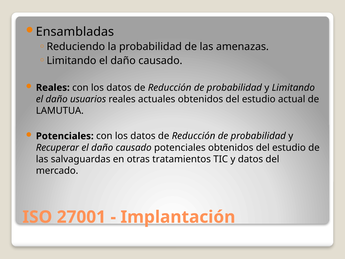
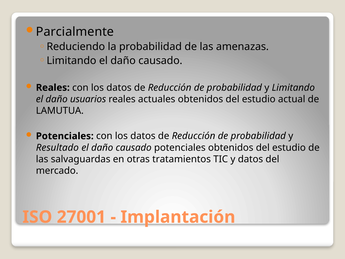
Ensambladas: Ensambladas -> Parcialmente (75, 32)
Recuperar: Recuperar -> Resultado (57, 147)
